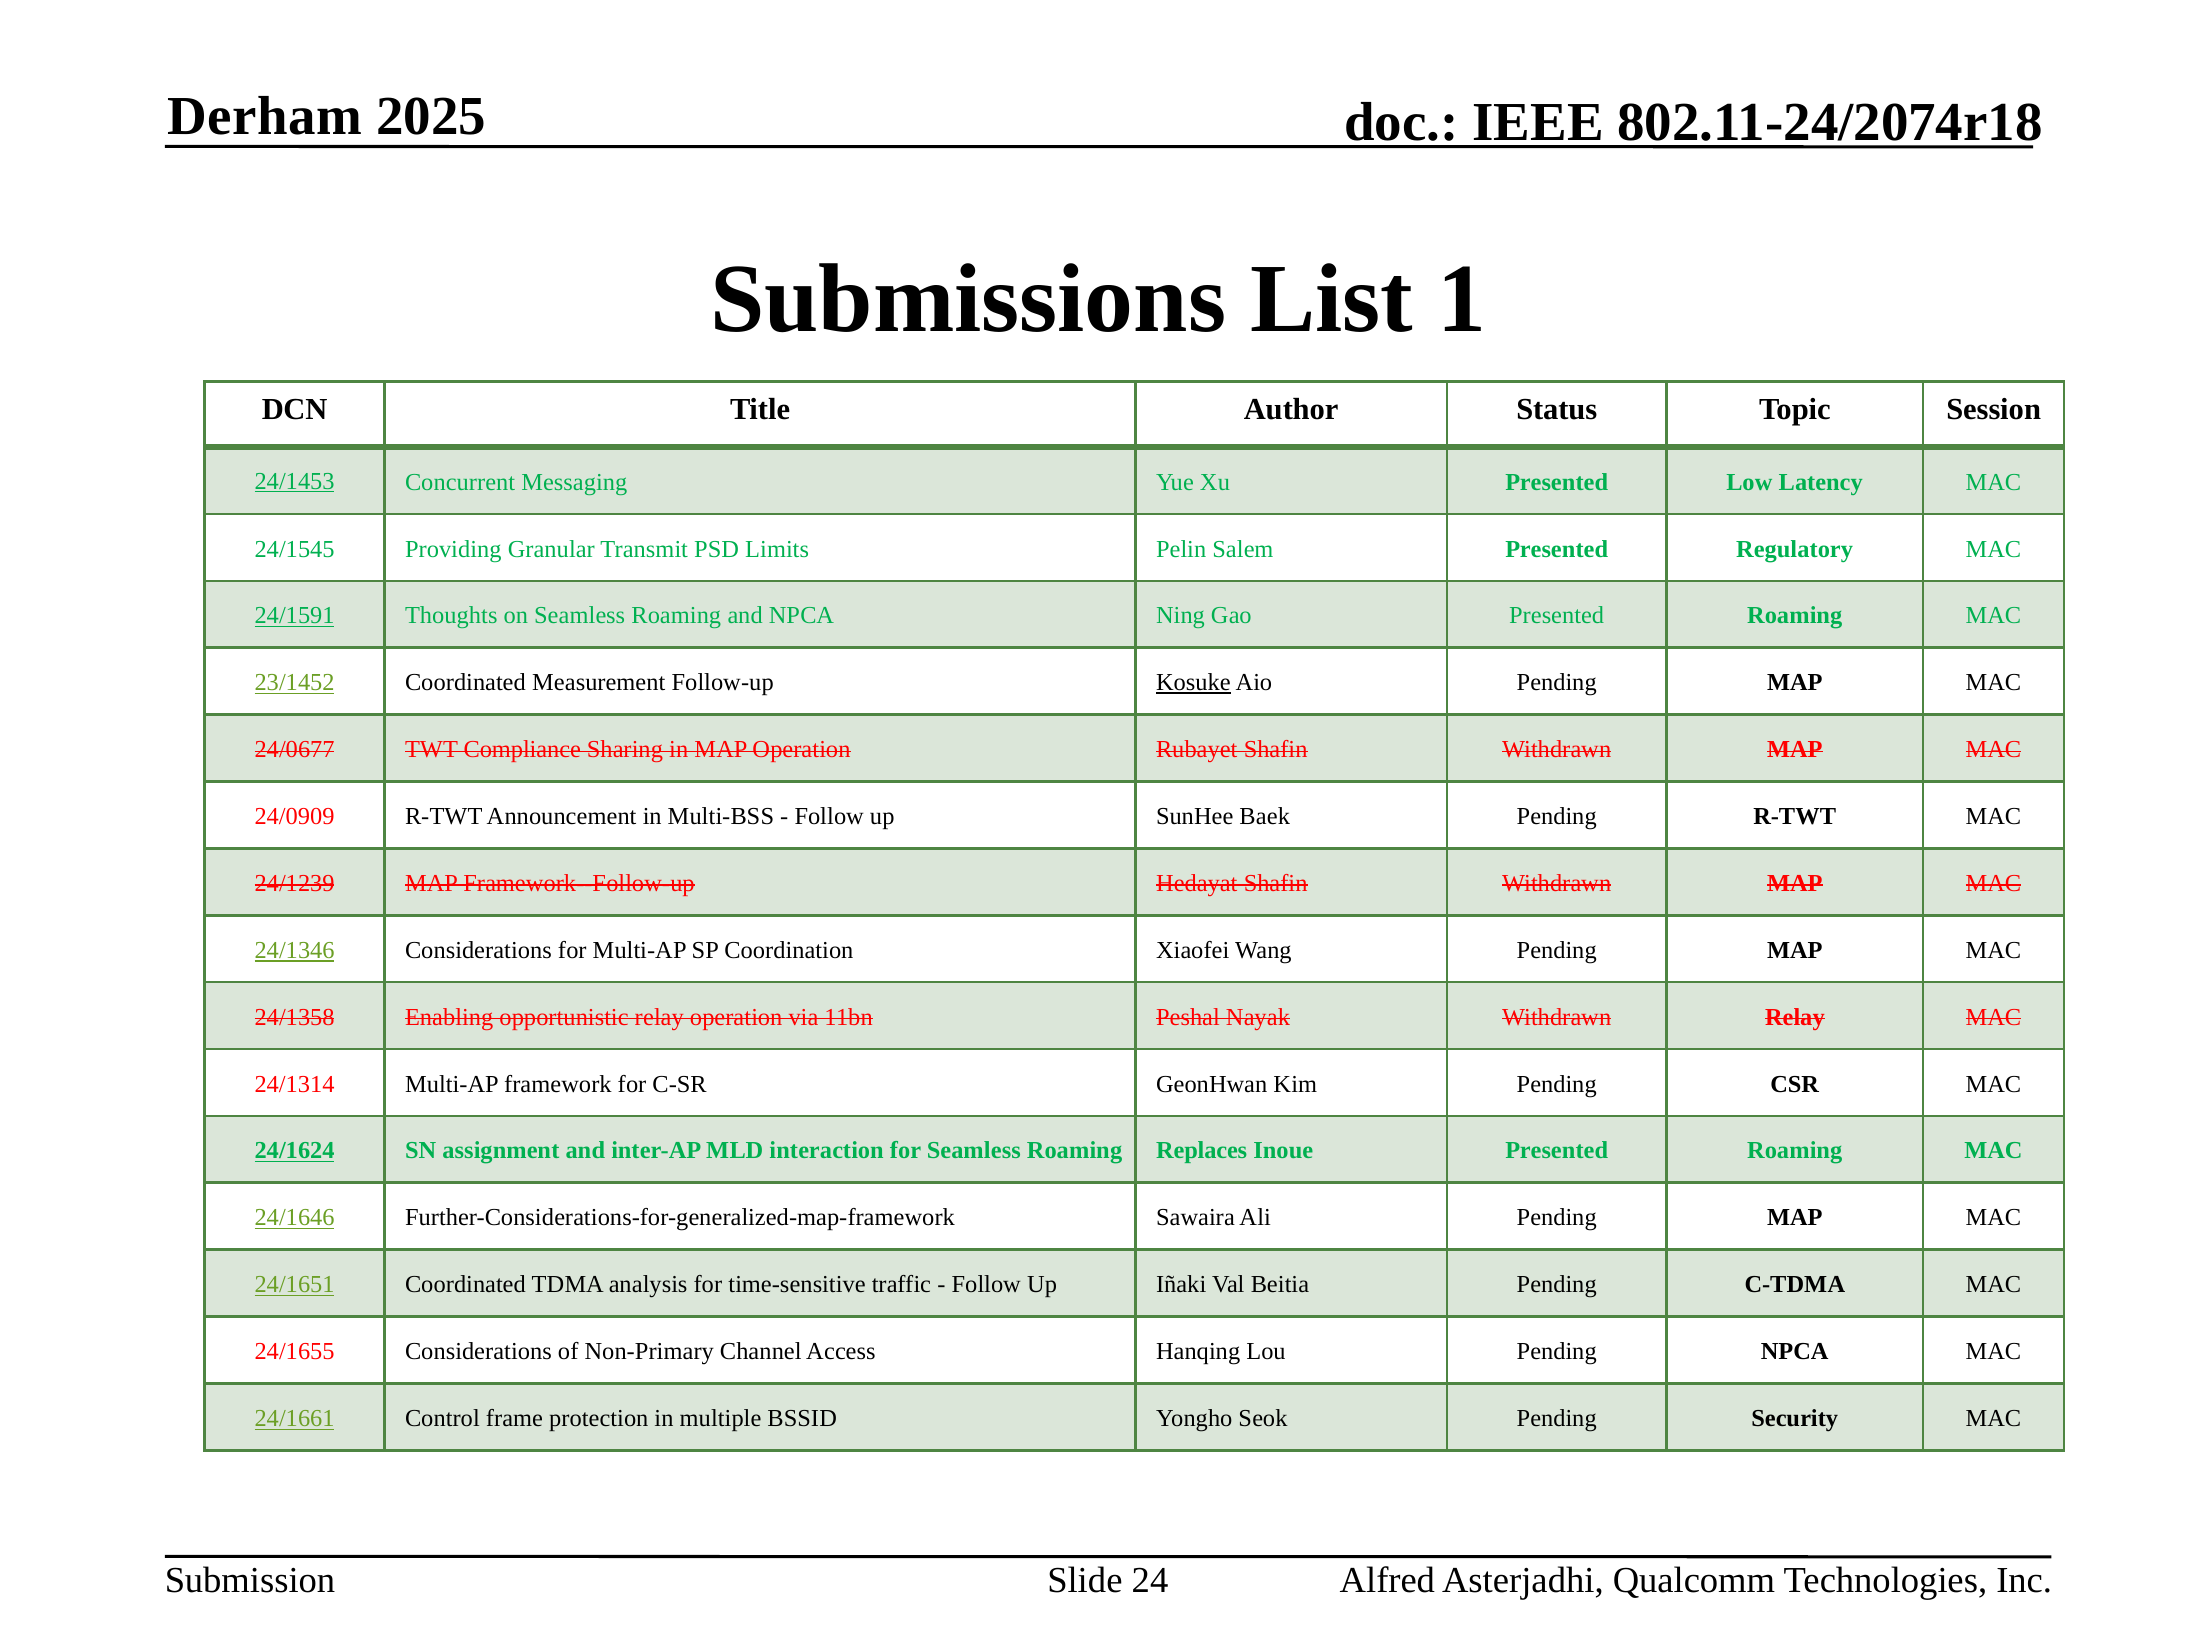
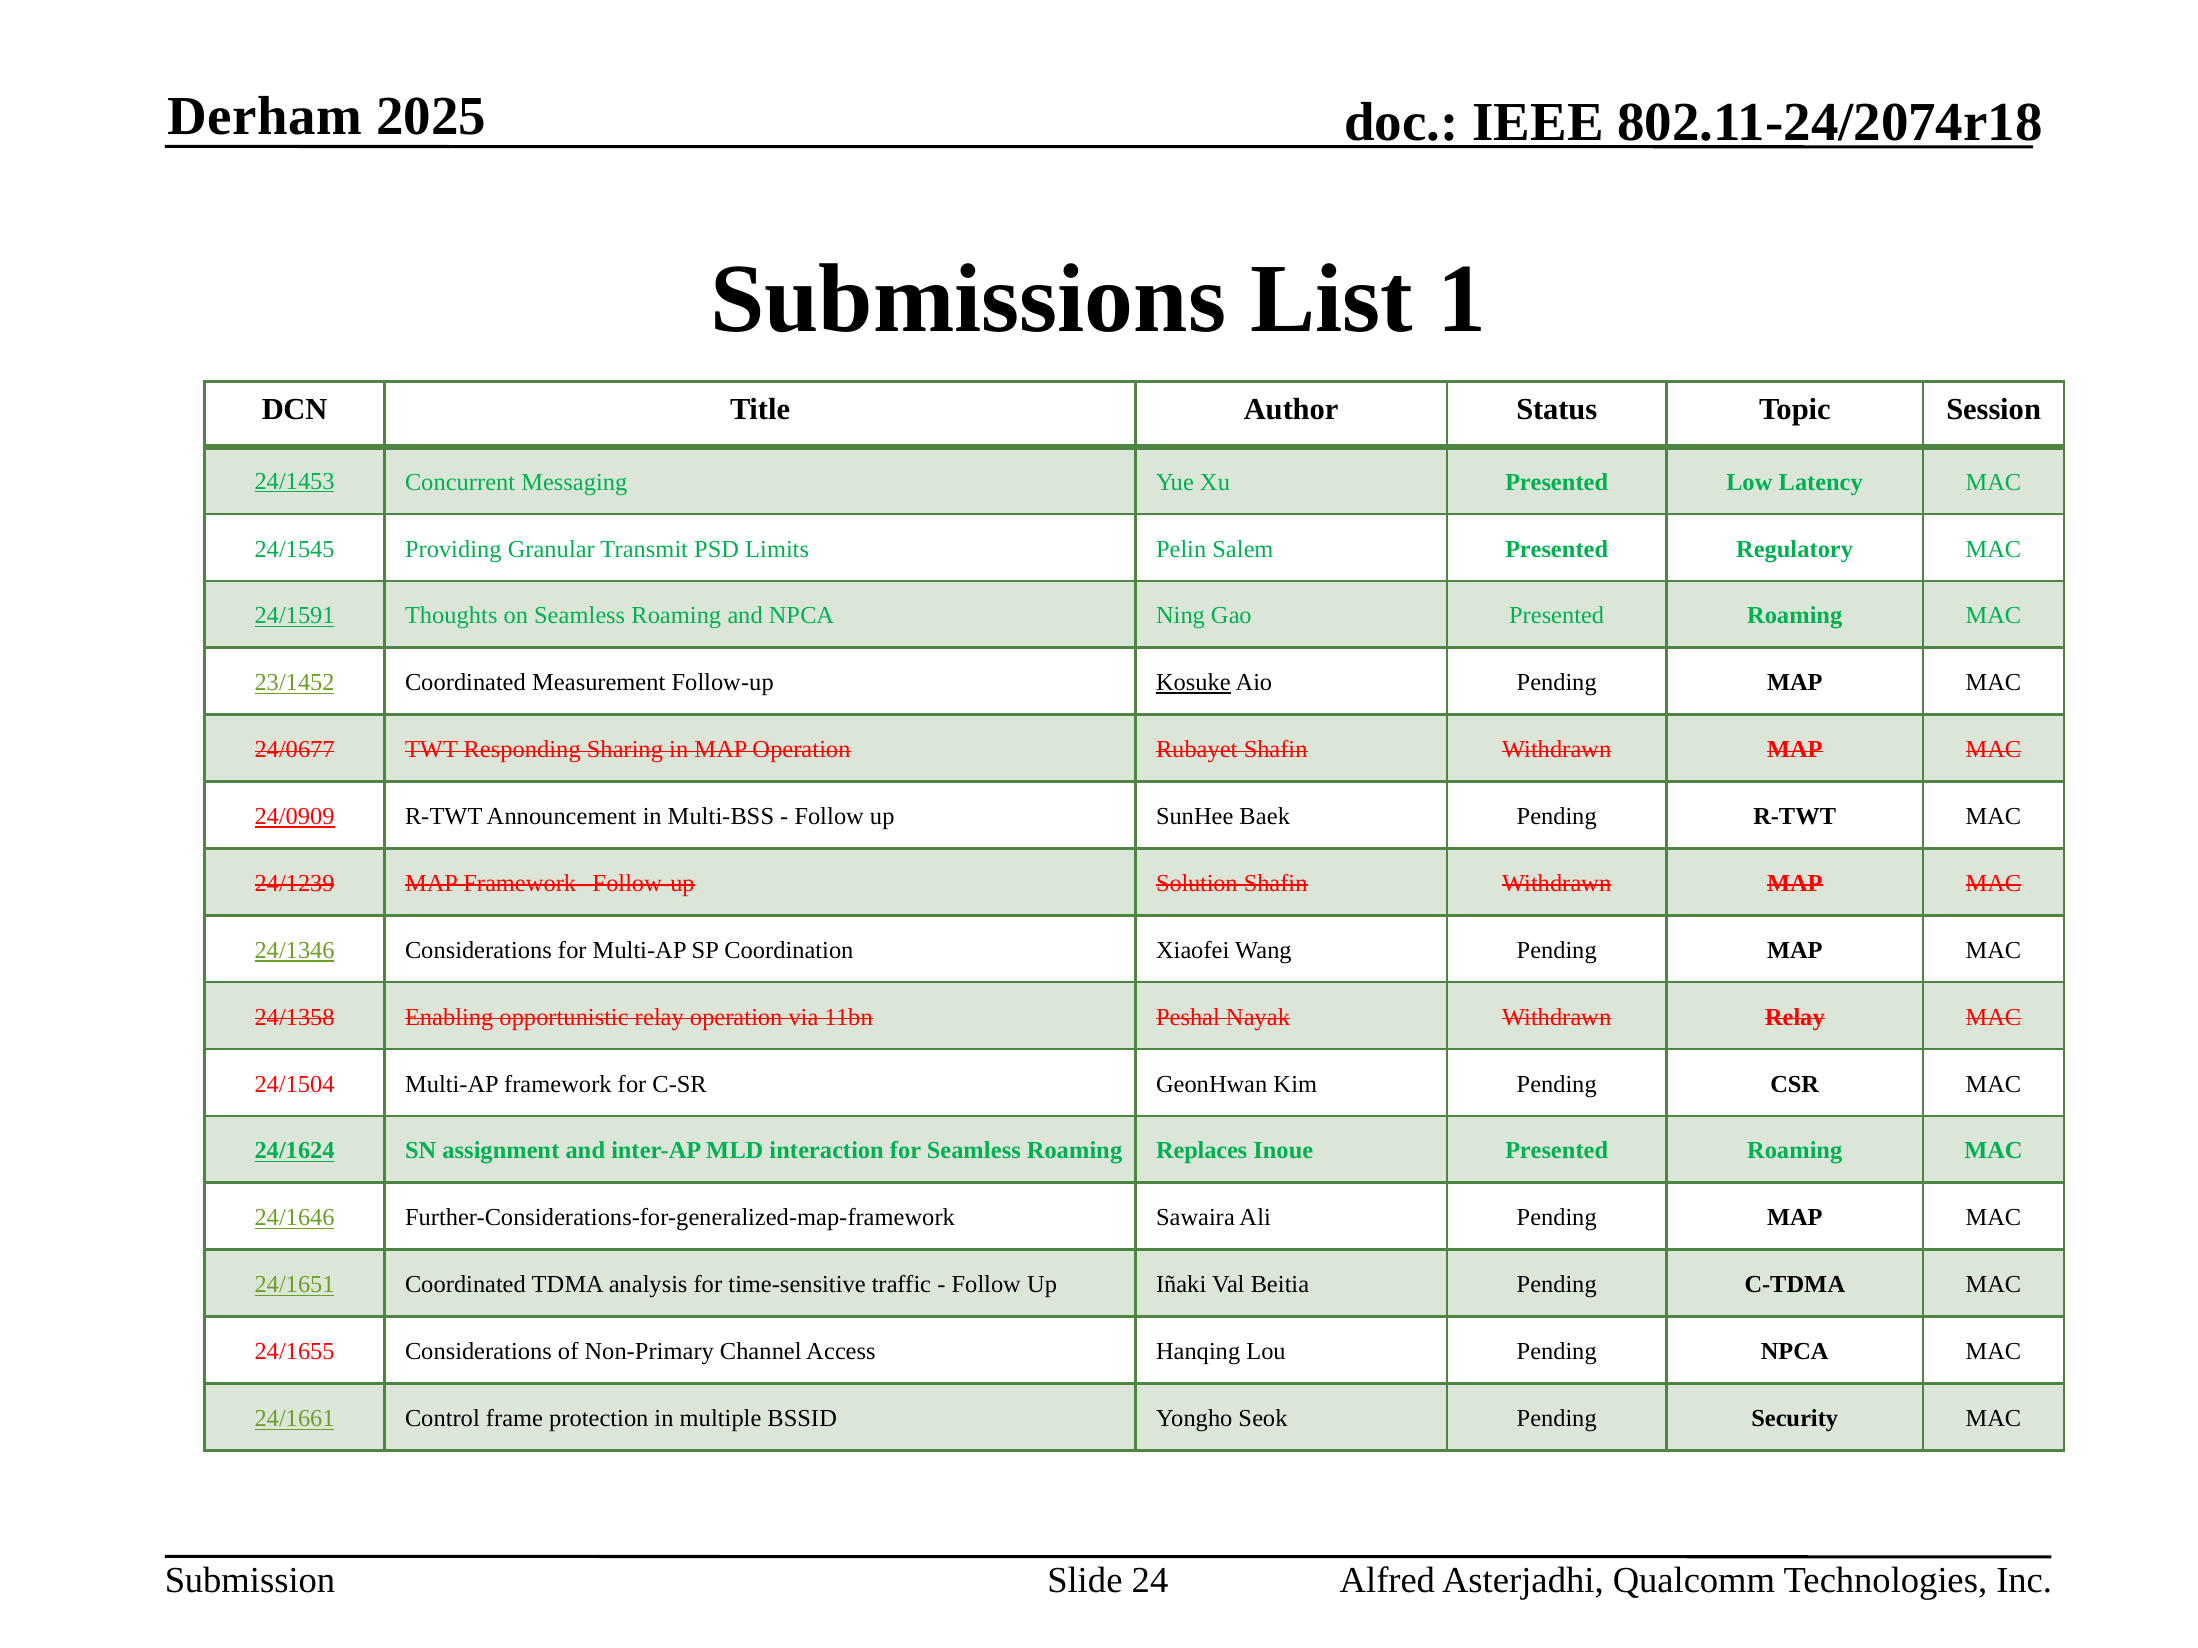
Compliance: Compliance -> Responding (522, 750)
24/0909 underline: none -> present (295, 817)
Hedayat: Hedayat -> Solution (1197, 884)
24/1314: 24/1314 -> 24/1504 (295, 1084)
